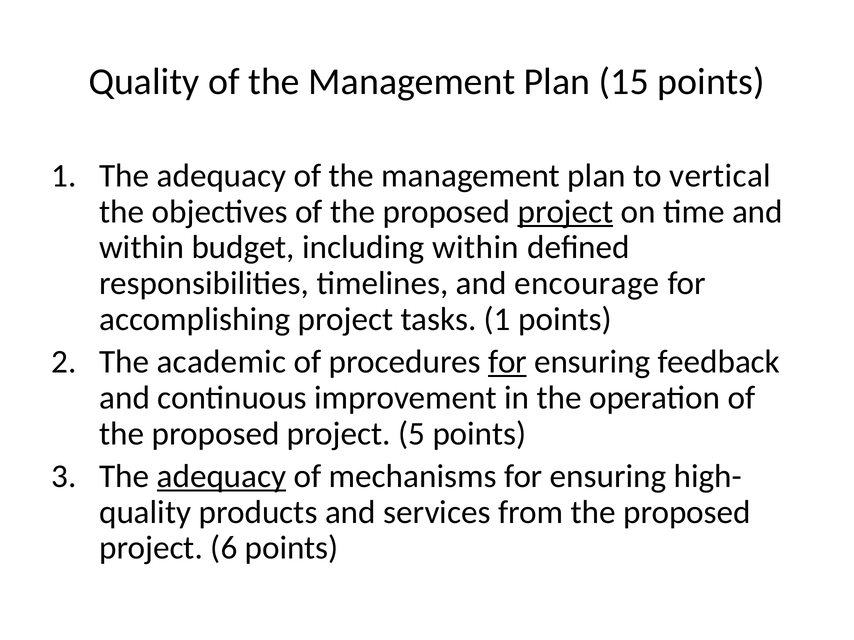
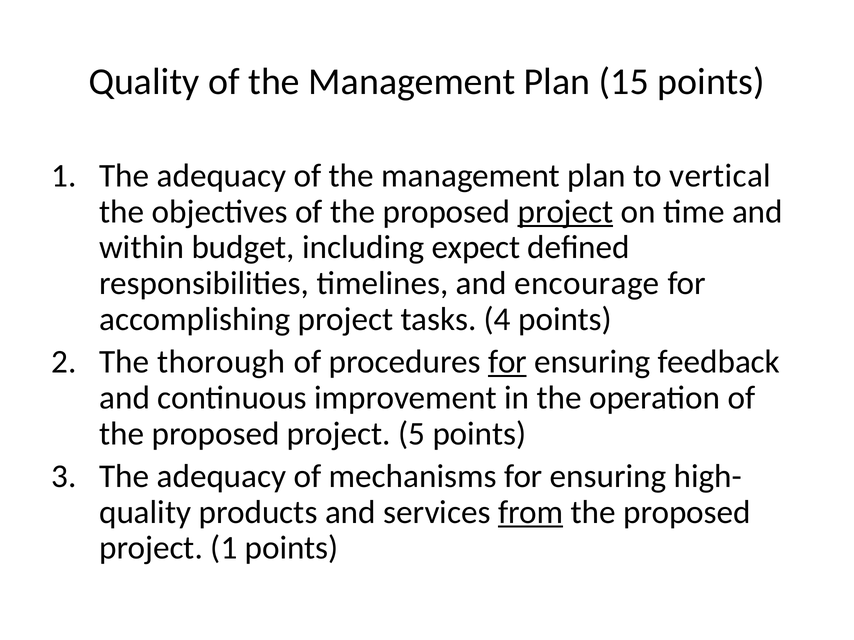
including within: within -> expect (476, 248)
tasks 1: 1 -> 4 (497, 319)
academic: academic -> thorough (221, 362)
adequacy underline: present -> none (222, 477)
from underline: none -> present (531, 512)
project 6: 6 -> 1 (224, 548)
